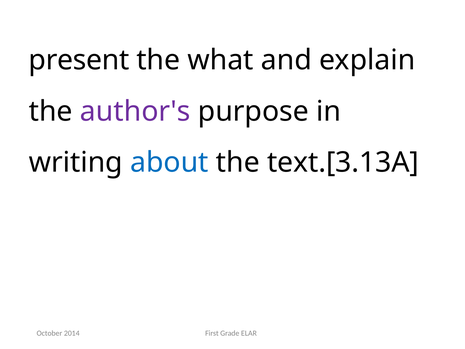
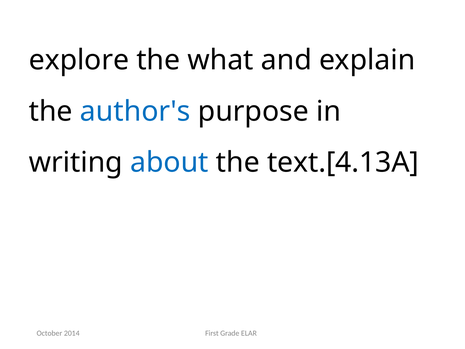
present: present -> explore (79, 60)
author's colour: purple -> blue (135, 111)
text.[3.13A: text.[3.13A -> text.[4.13A (343, 162)
